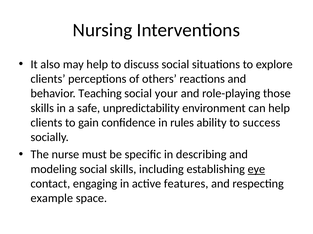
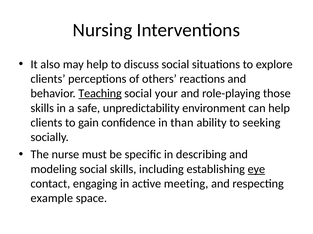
Teaching underline: none -> present (100, 94)
rules: rules -> than (182, 123)
success: success -> seeking (261, 123)
features: features -> meeting (186, 184)
